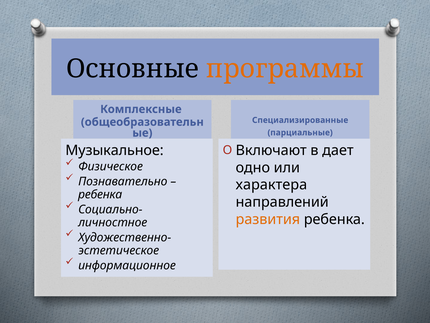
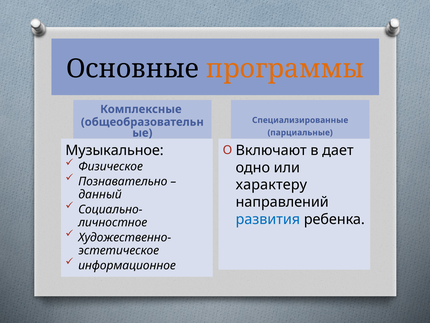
характера: характера -> характеру (271, 185)
ребенка: ребенка -> данный (100, 194)
развития colour: orange -> blue (268, 219)
